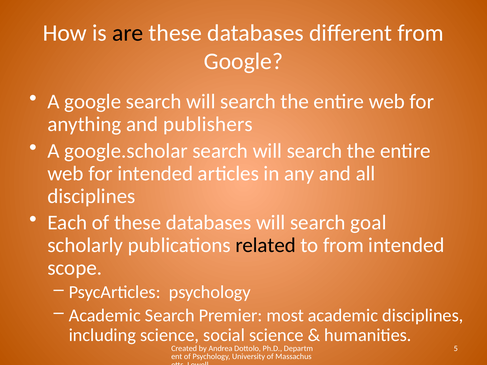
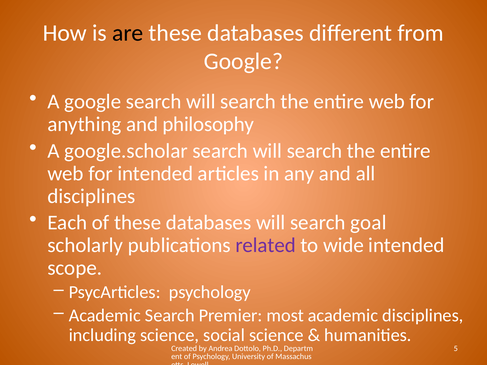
publishers: publishers -> philosophy (208, 124)
related colour: black -> purple (266, 245)
to from: from -> wide (343, 245)
